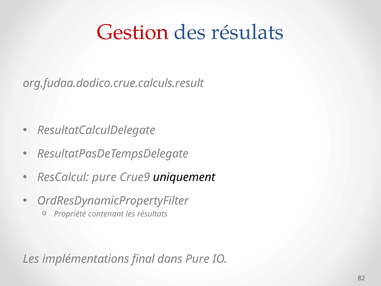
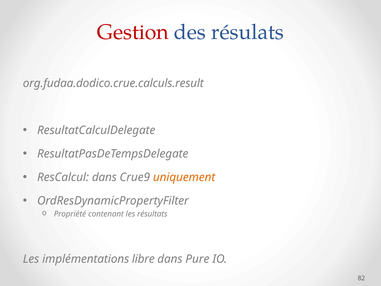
ResCalcul pure: pure -> dans (104, 177)
uniquement colour: black -> orange (184, 177)
final: final -> libre (143, 259)
